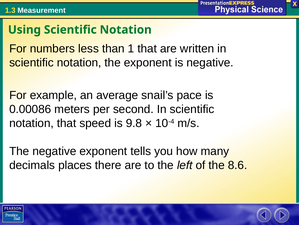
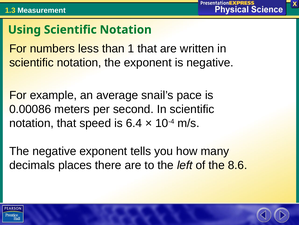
9.8: 9.8 -> 6.4 (134, 123)
